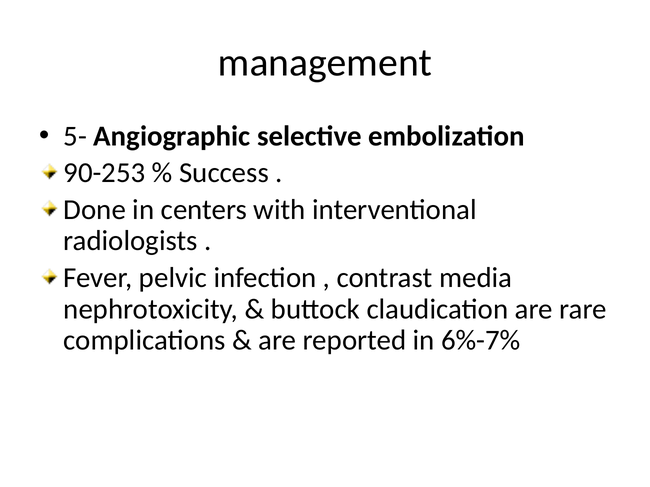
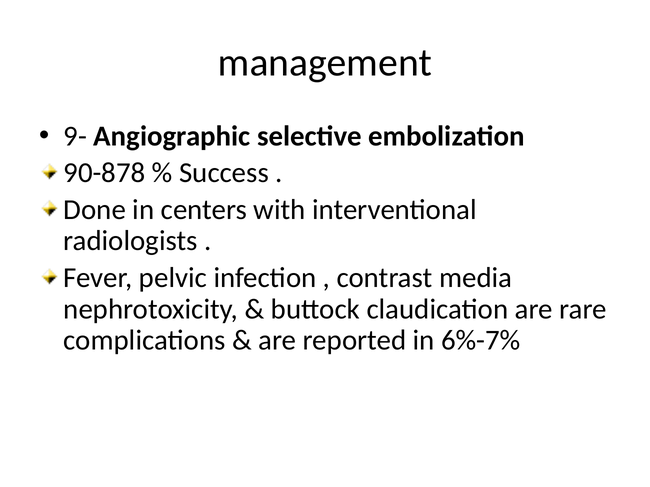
5-: 5- -> 9- (75, 136)
90-253: 90-253 -> 90-878 (104, 173)
